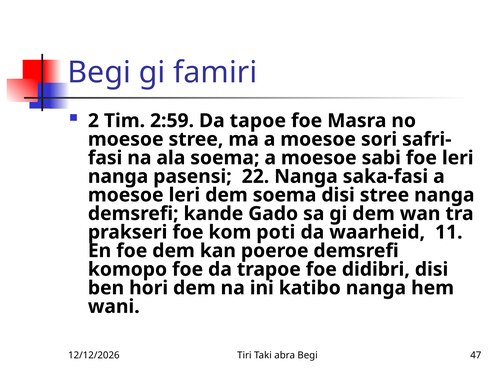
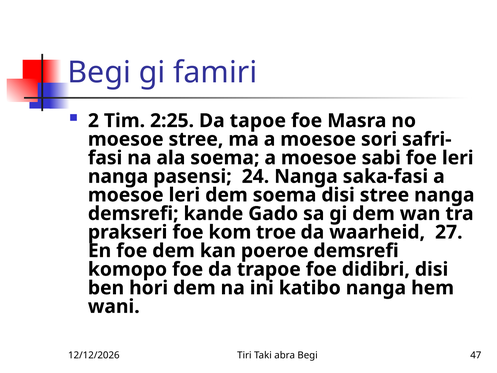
2:59: 2:59 -> 2:25 (172, 121)
22: 22 -> 24 (255, 176)
poti: poti -> troe (276, 232)
11: 11 -> 27 (449, 232)
